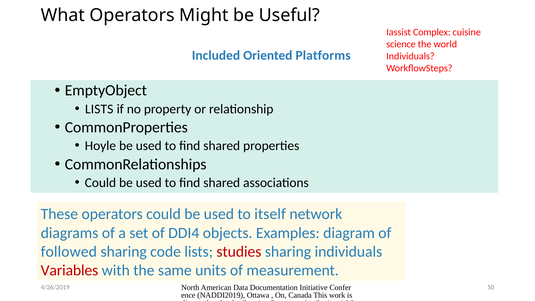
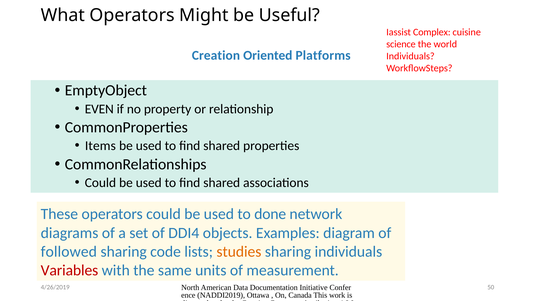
Included: Included -> Creation (216, 56)
LISTS: LISTS -> EVEN (99, 109)
Hoyle: Hoyle -> Items (100, 146)
itself: itself -> done (270, 214)
studies colour: red -> orange (239, 252)
